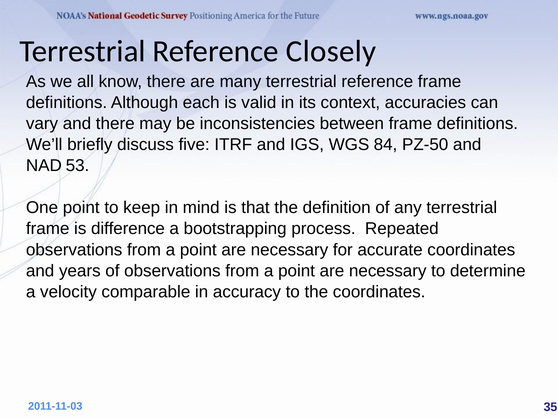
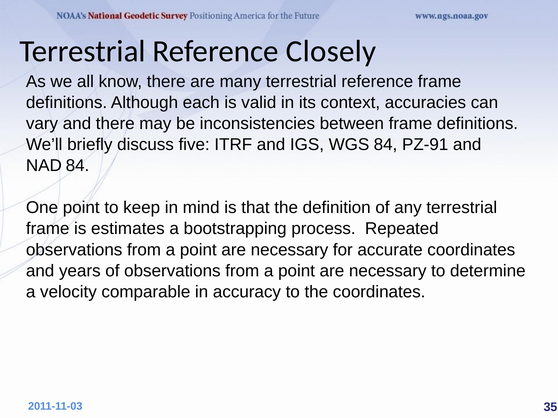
PZ-50: PZ-50 -> PZ-91 (425, 145)
NAD 53: 53 -> 84 (77, 166)
difference: difference -> estimates (128, 229)
